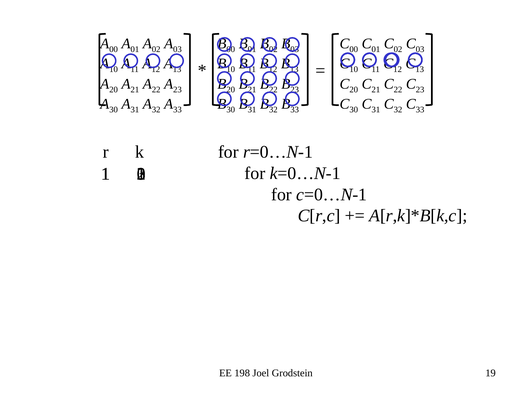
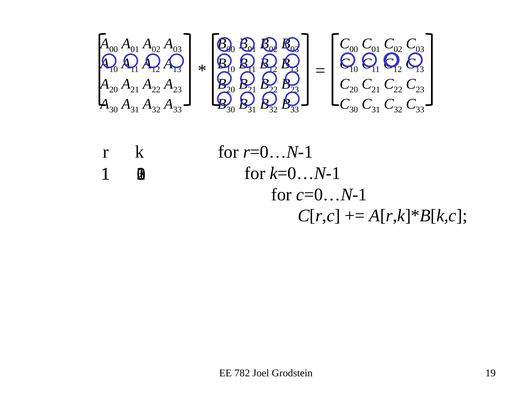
198: 198 -> 782 (242, 373)
